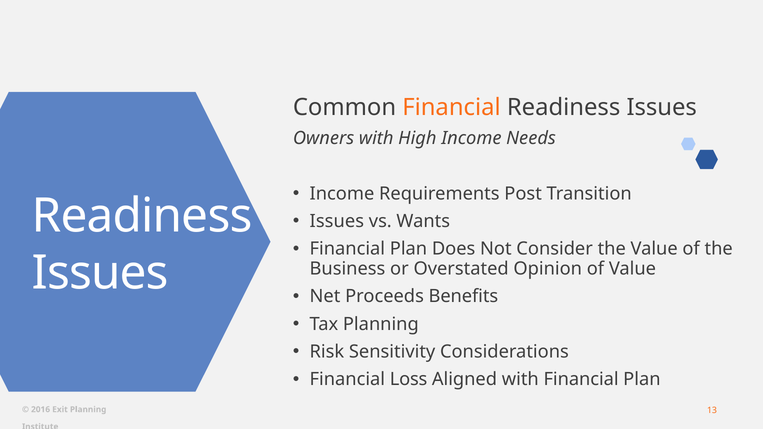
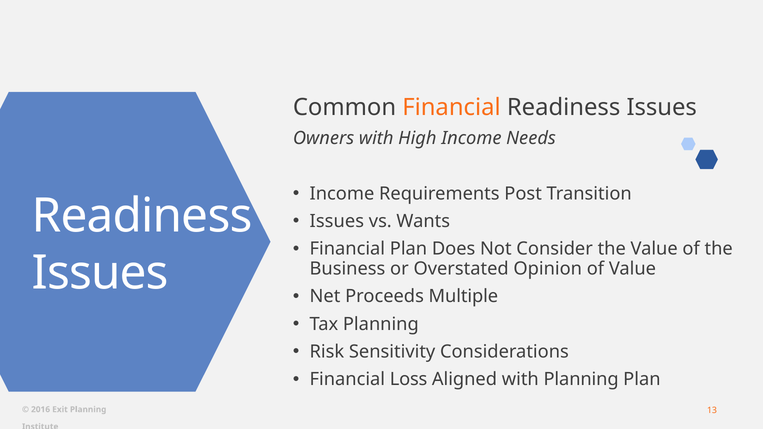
Benefits: Benefits -> Multiple (463, 296)
with Financial: Financial -> Planning (581, 379)
